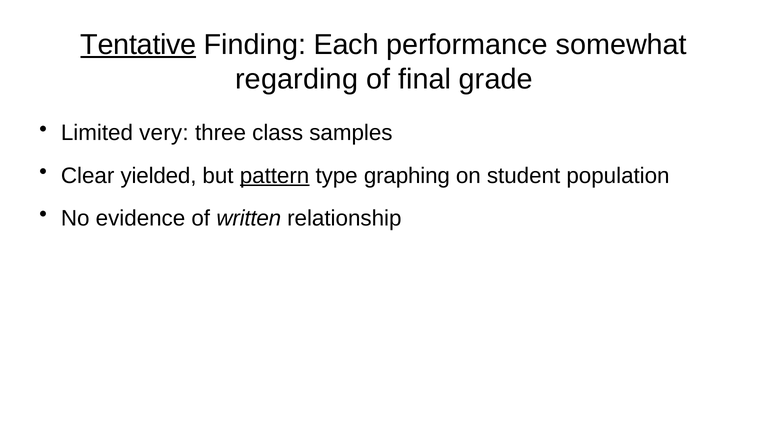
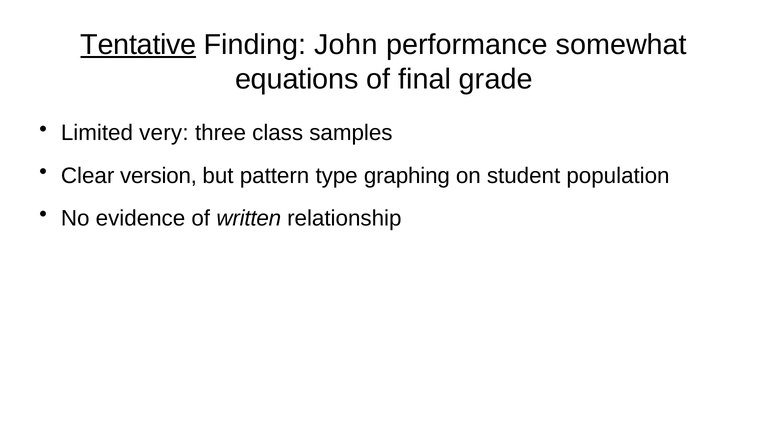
Each: Each -> John (346, 45)
regarding: regarding -> equations (297, 79)
yielded: yielded -> version (159, 176)
pattern underline: present -> none (275, 176)
